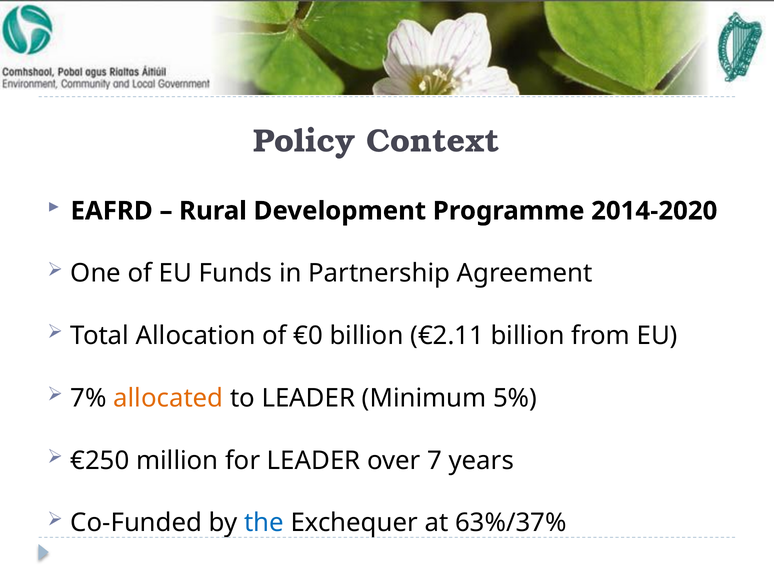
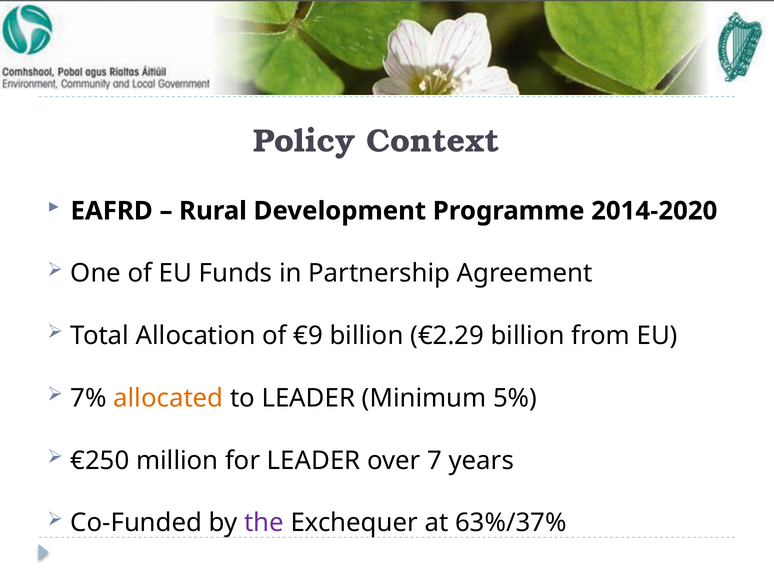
€0: €0 -> €9 (308, 336)
€2.11: €2.11 -> €2.29 (447, 336)
the colour: blue -> purple (264, 523)
